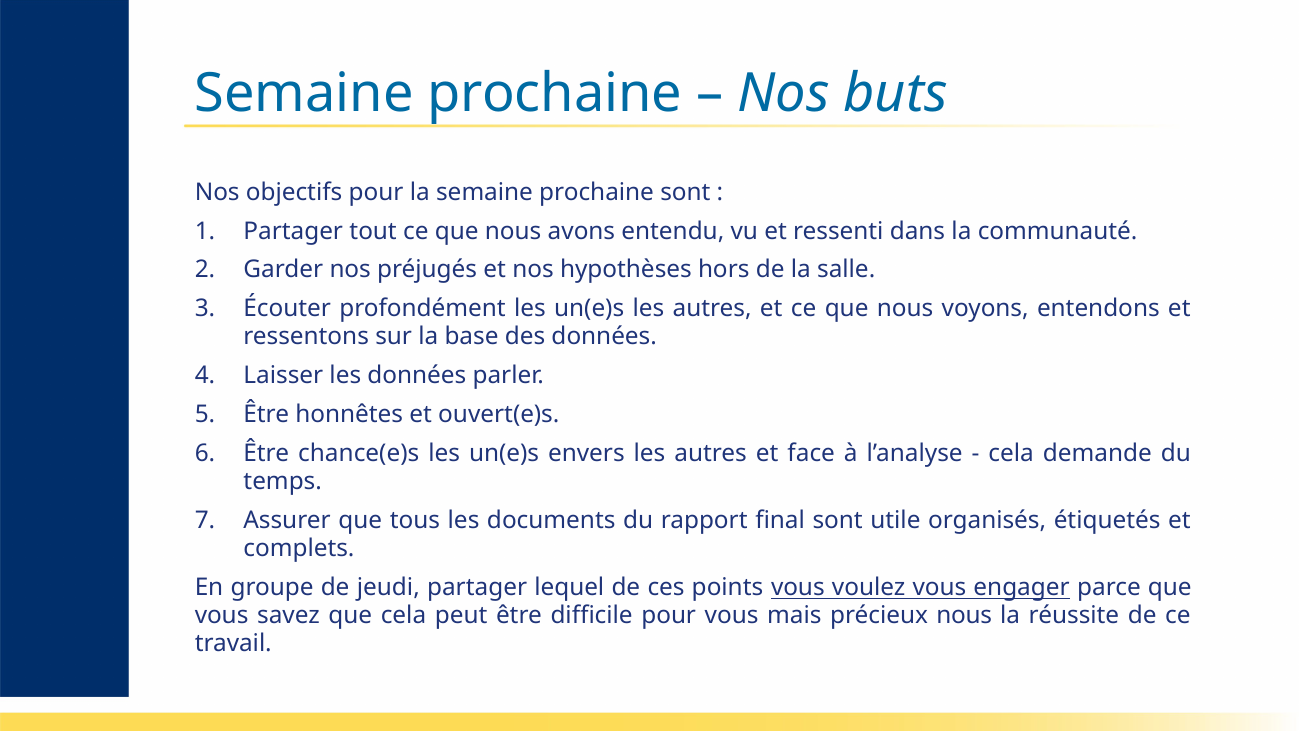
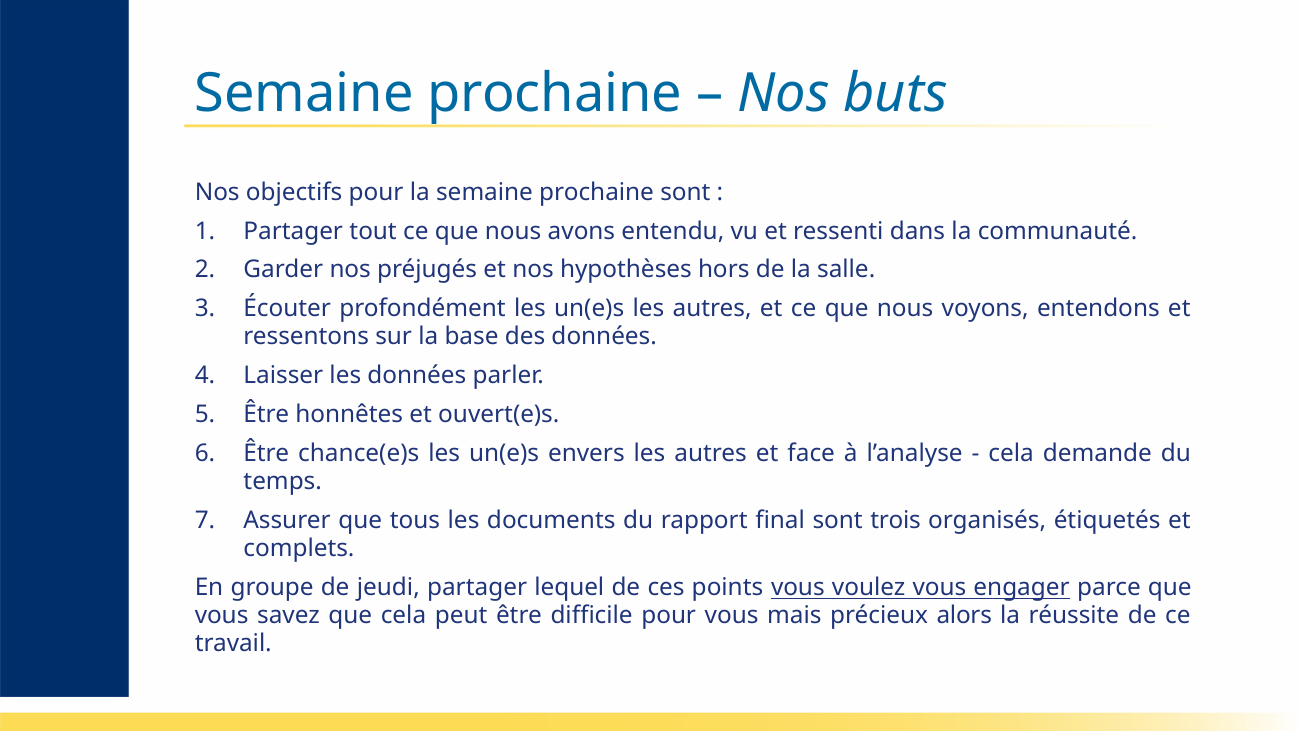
utile: utile -> trois (896, 520)
précieux nous: nous -> alors (964, 615)
